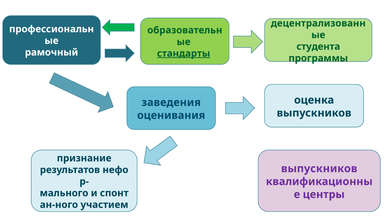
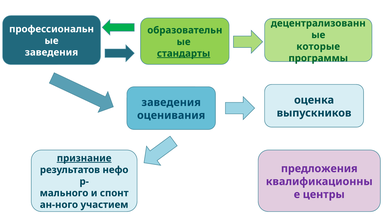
студента: студента -> которые (318, 47)
рамочный: рамочный -> заведения (52, 52)
признание underline: none -> present (84, 158)
выпускников: выпускников -> предложения (319, 169)
